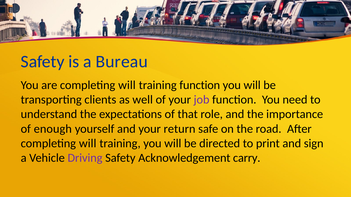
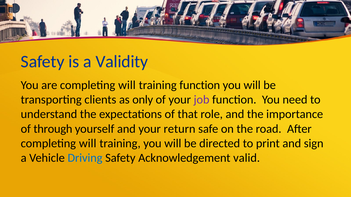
Bureau: Bureau -> Validity (122, 62)
well: well -> only (143, 100)
enough: enough -> through (53, 129)
Driving colour: purple -> blue (85, 158)
carry: carry -> valid (247, 158)
